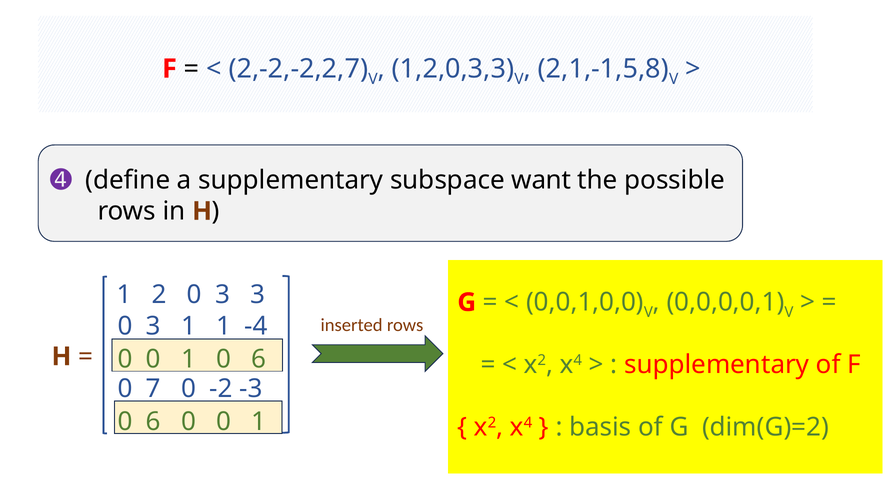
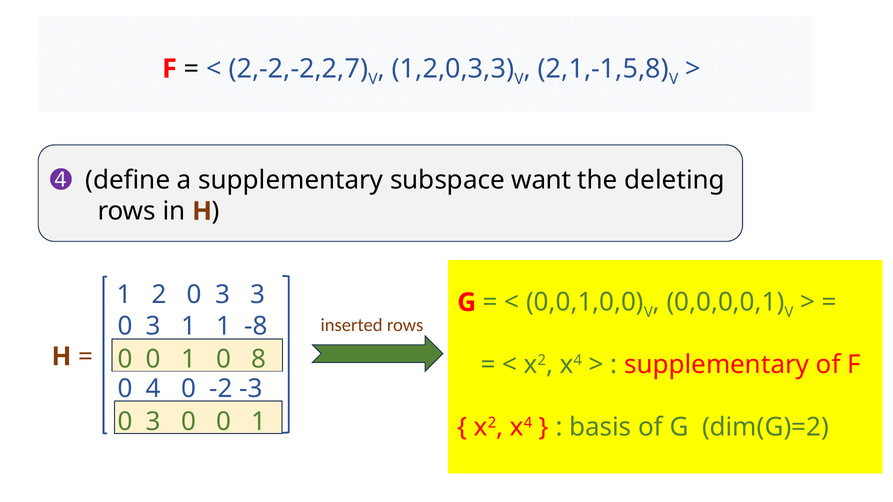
possible: possible -> deleting (675, 180)
-4: -4 -> -8 (256, 326)
1 0 6: 6 -> 8 (259, 359)
7: 7 -> 4 (153, 389)
6: 6 -> 3 (153, 422)
